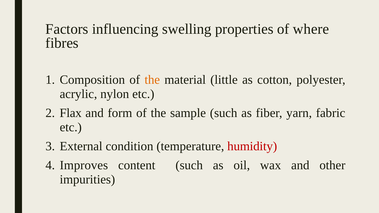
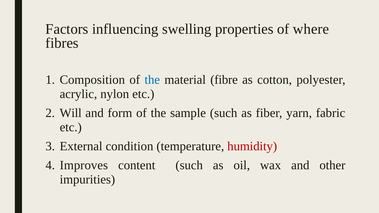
the colour: orange -> blue (152, 80)
little: little -> fibre (224, 80)
Flax: Flax -> Will (71, 113)
